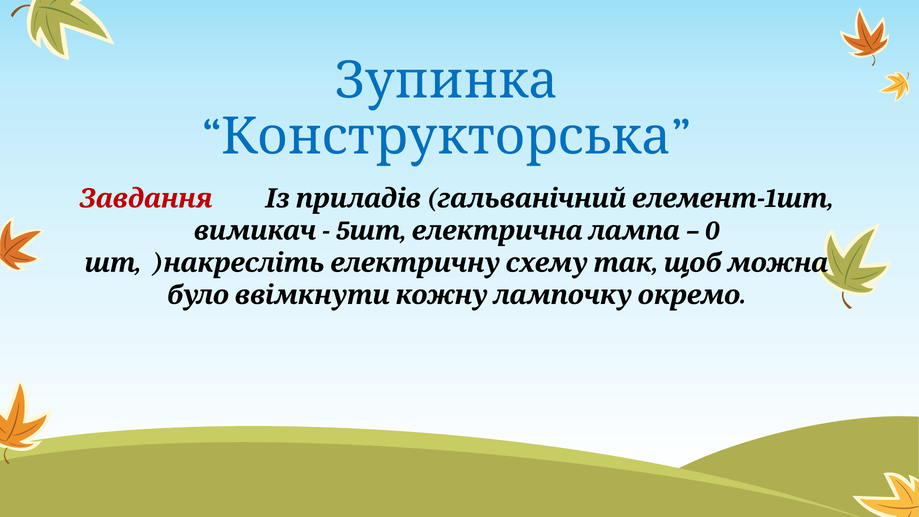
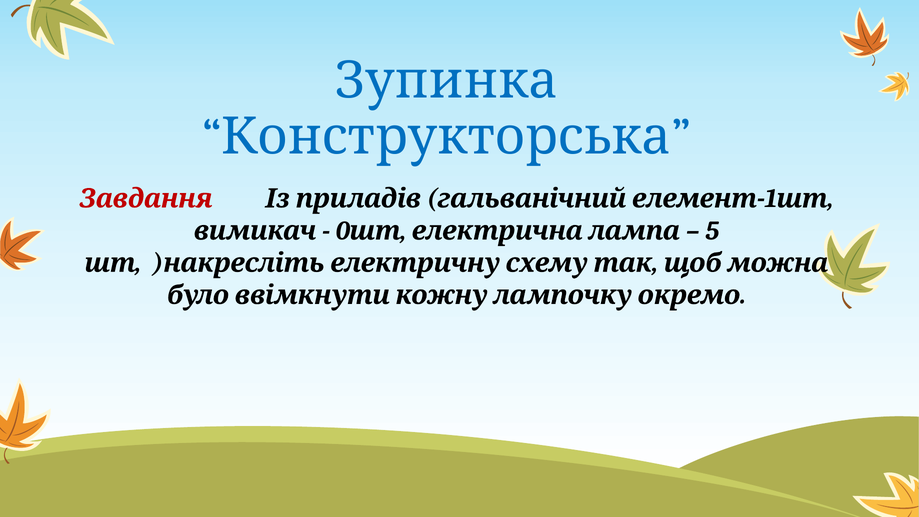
5: 5 -> 0 (343, 231)
0: 0 -> 5 (712, 231)
